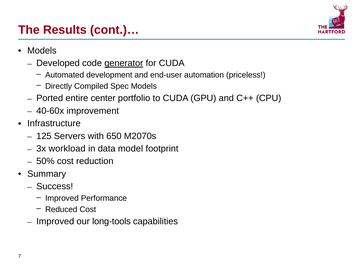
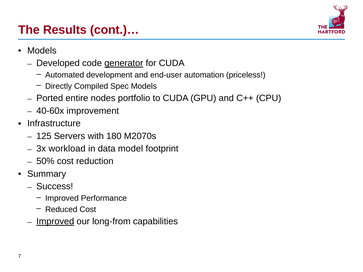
center: center -> nodes (103, 98)
650: 650 -> 180 (114, 136)
Improved underline: none -> present (55, 222)
long-tools: long-tools -> long-from (111, 222)
